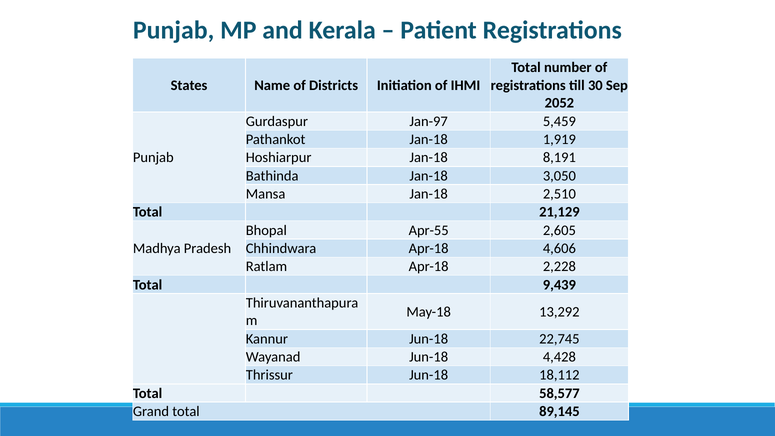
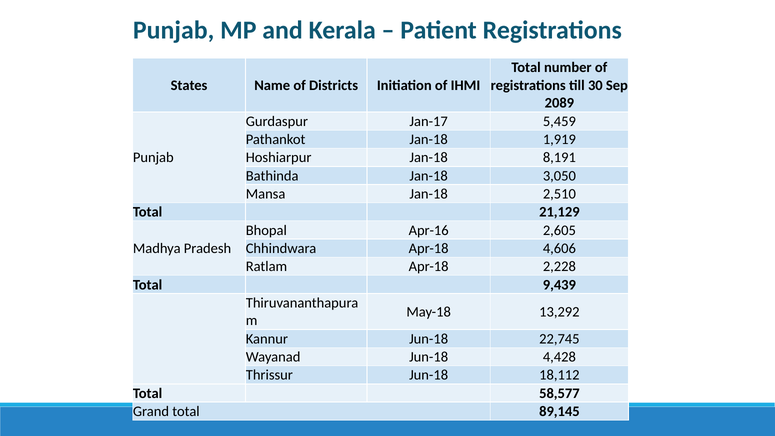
2052: 2052 -> 2089 (559, 103)
Jan-97: Jan-97 -> Jan-17 (429, 121)
Apr-55: Apr-55 -> Apr-16 (429, 230)
